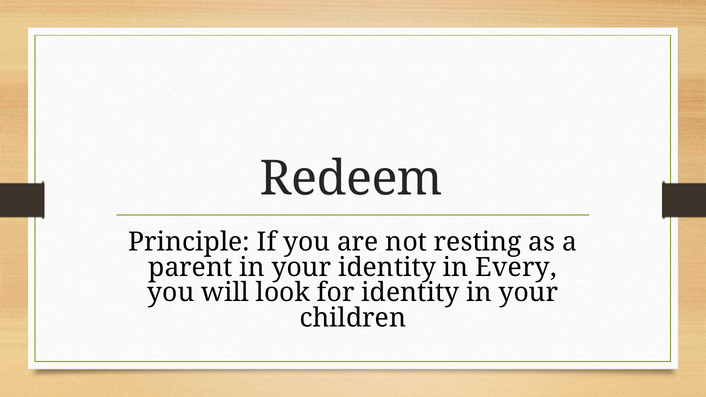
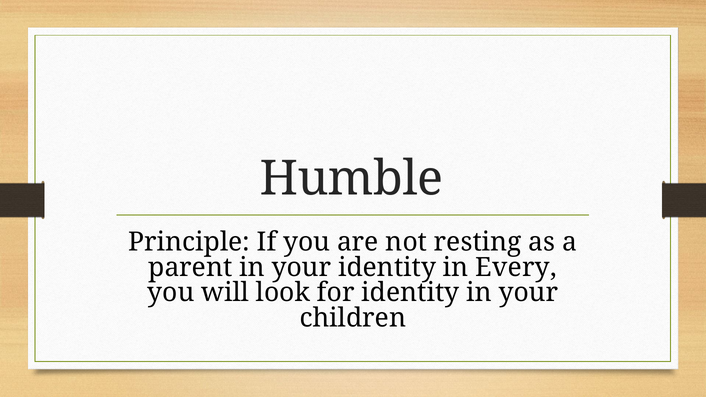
Redeem: Redeem -> Humble (351, 179)
